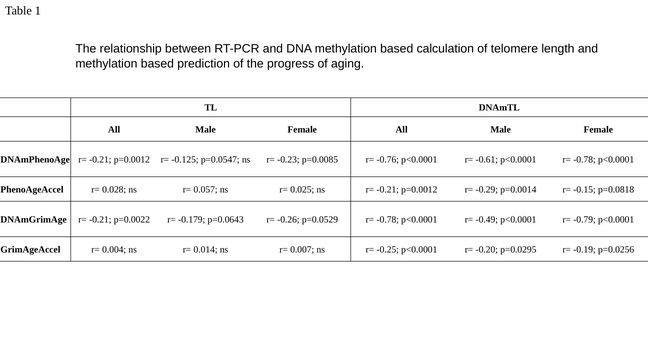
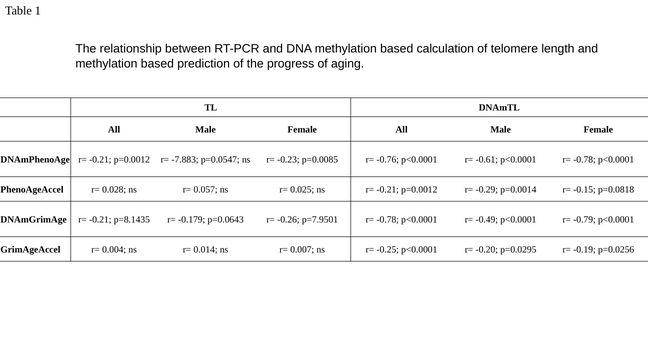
-0.125: -0.125 -> -7.883 (185, 160)
p=0.0022: p=0.0022 -> p=8.1435 (132, 220)
p=0.0529: p=0.0529 -> p=7.9501 (320, 220)
